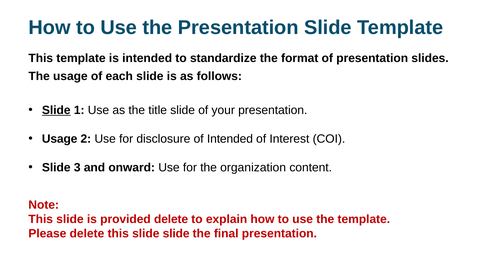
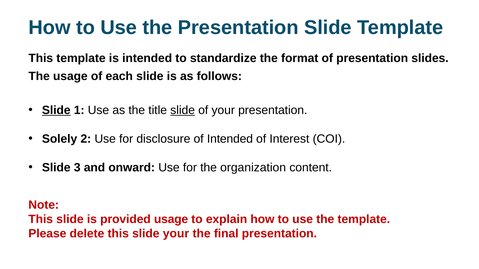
slide underline: none -> present (183, 110)
Usage: Usage -> Solely (60, 139)
provided delete: delete -> usage (171, 220)
slide slide: slide -> your (176, 234)
